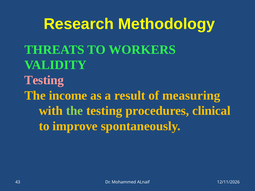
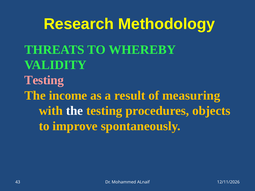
WORKERS: WORKERS -> WHEREBY (142, 50)
the colour: light green -> white (75, 111)
clinical: clinical -> objects (211, 111)
